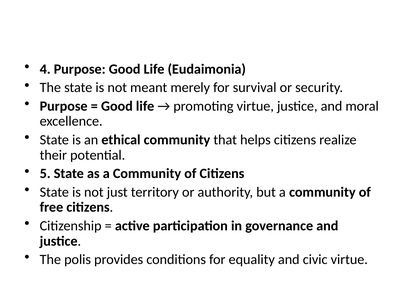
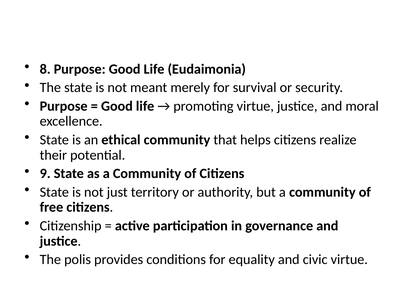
4: 4 -> 8 (45, 69)
5: 5 -> 9 (45, 174)
